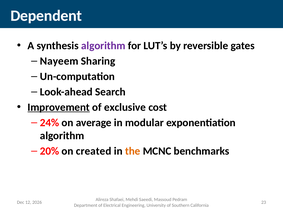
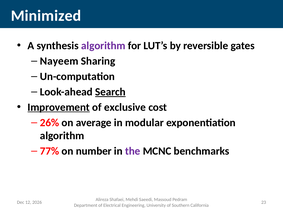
Dependent: Dependent -> Minimized (46, 16)
Search underline: none -> present (110, 92)
24%: 24% -> 26% (50, 123)
20%: 20% -> 77% (50, 151)
created: created -> number (94, 151)
the colour: orange -> purple (133, 151)
